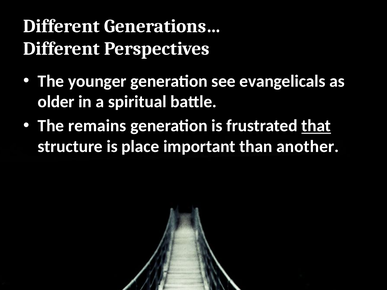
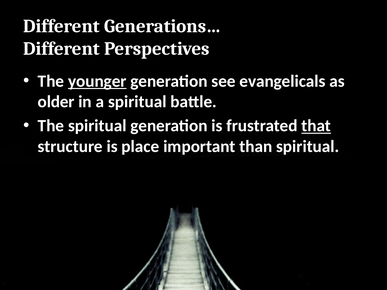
younger underline: none -> present (97, 81)
The remains: remains -> spiritual (97, 126)
than another: another -> spiritual (308, 147)
